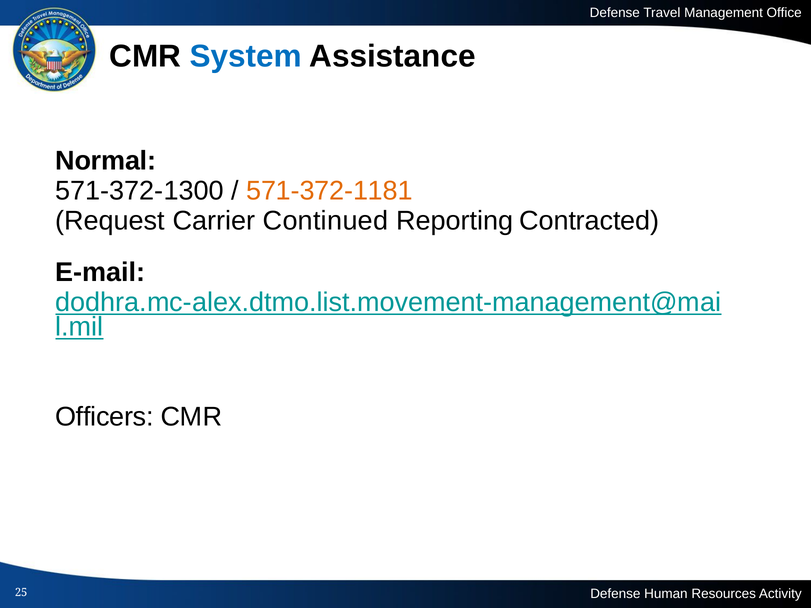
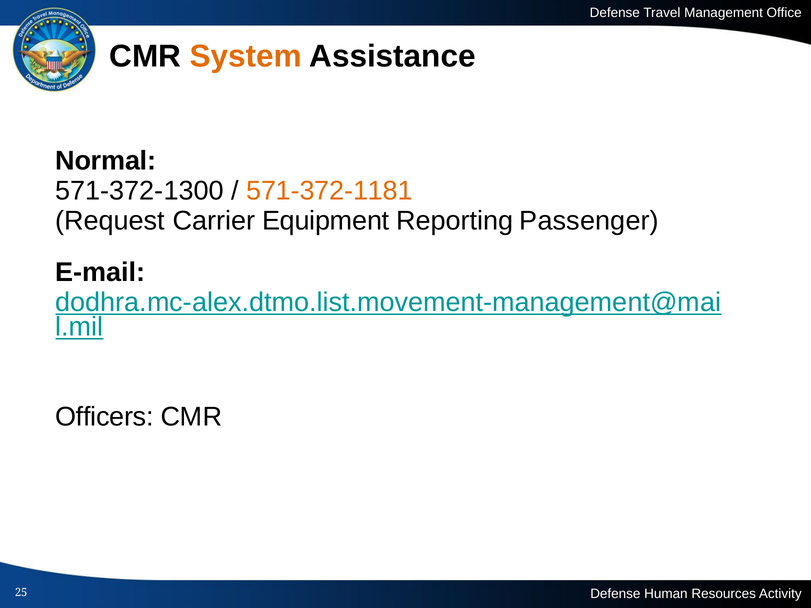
System colour: blue -> orange (246, 56)
Continued: Continued -> Equipment (326, 221)
Contracted: Contracted -> Passenger (589, 221)
